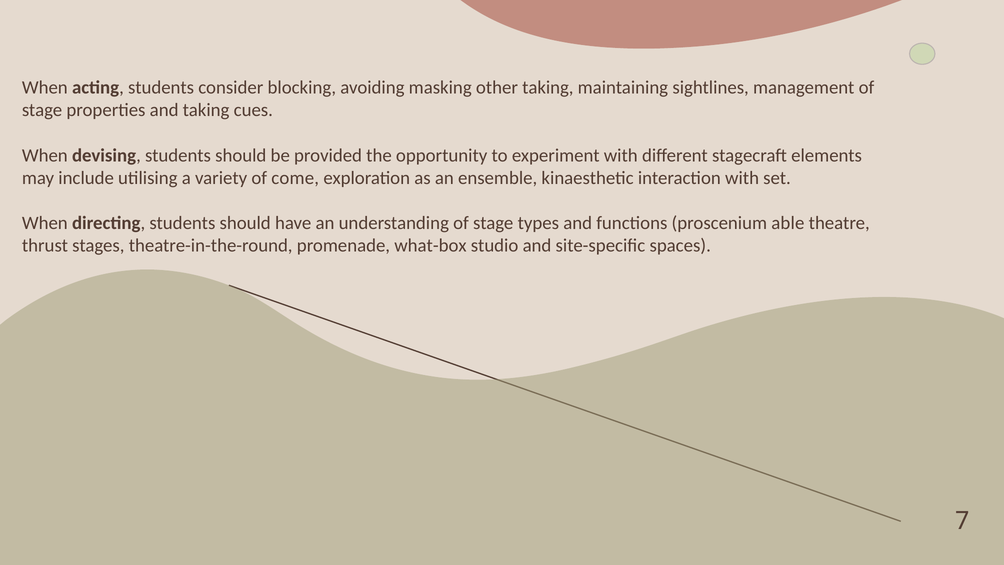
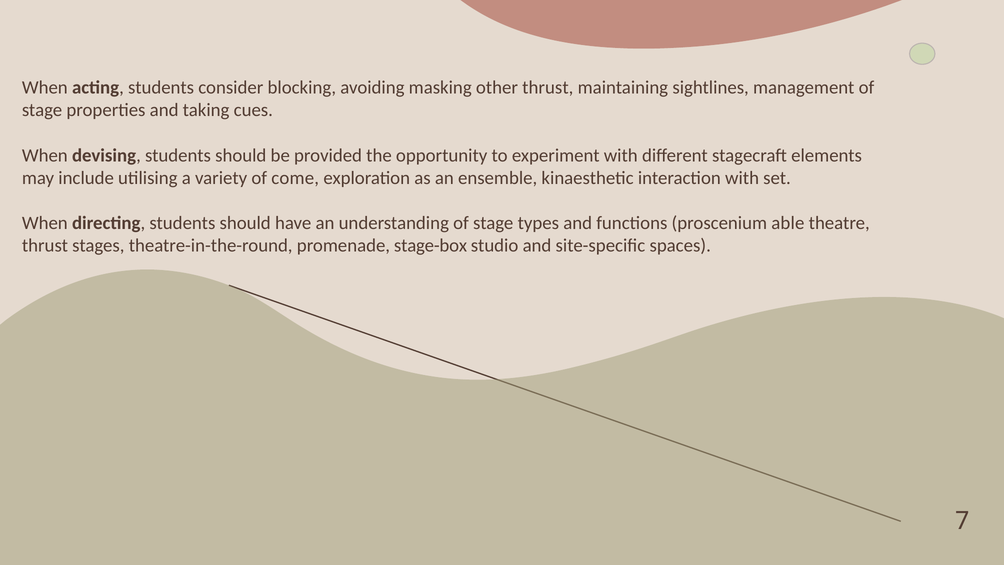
other taking: taking -> thrust (548, 87)
what-box: what-box -> stage-box (431, 246)
